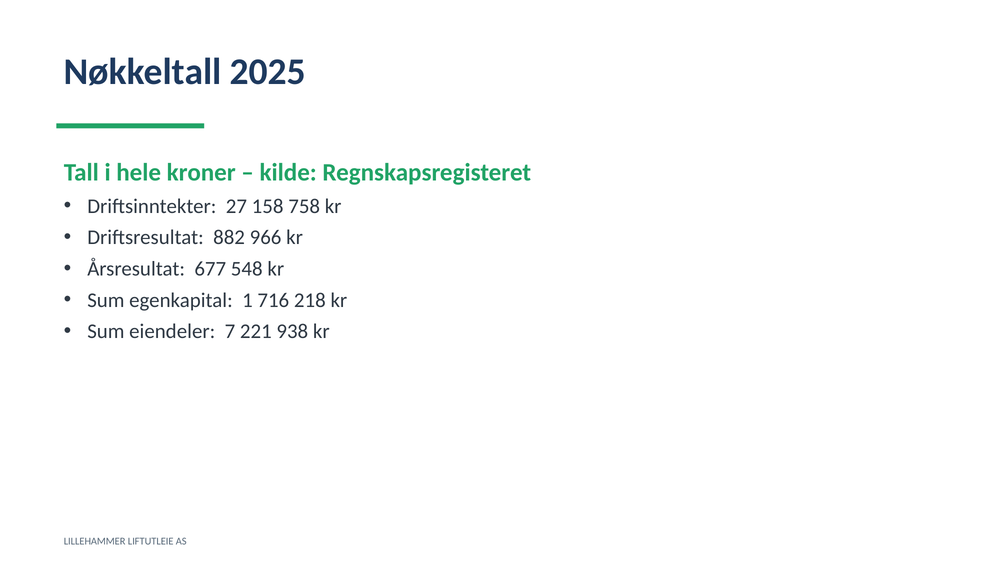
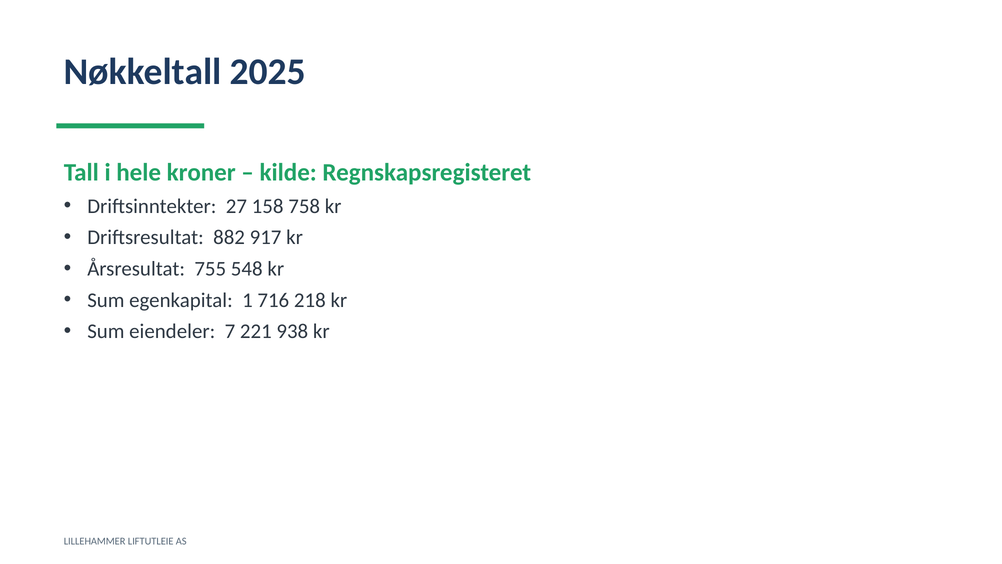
966: 966 -> 917 (266, 237)
677: 677 -> 755 (210, 269)
